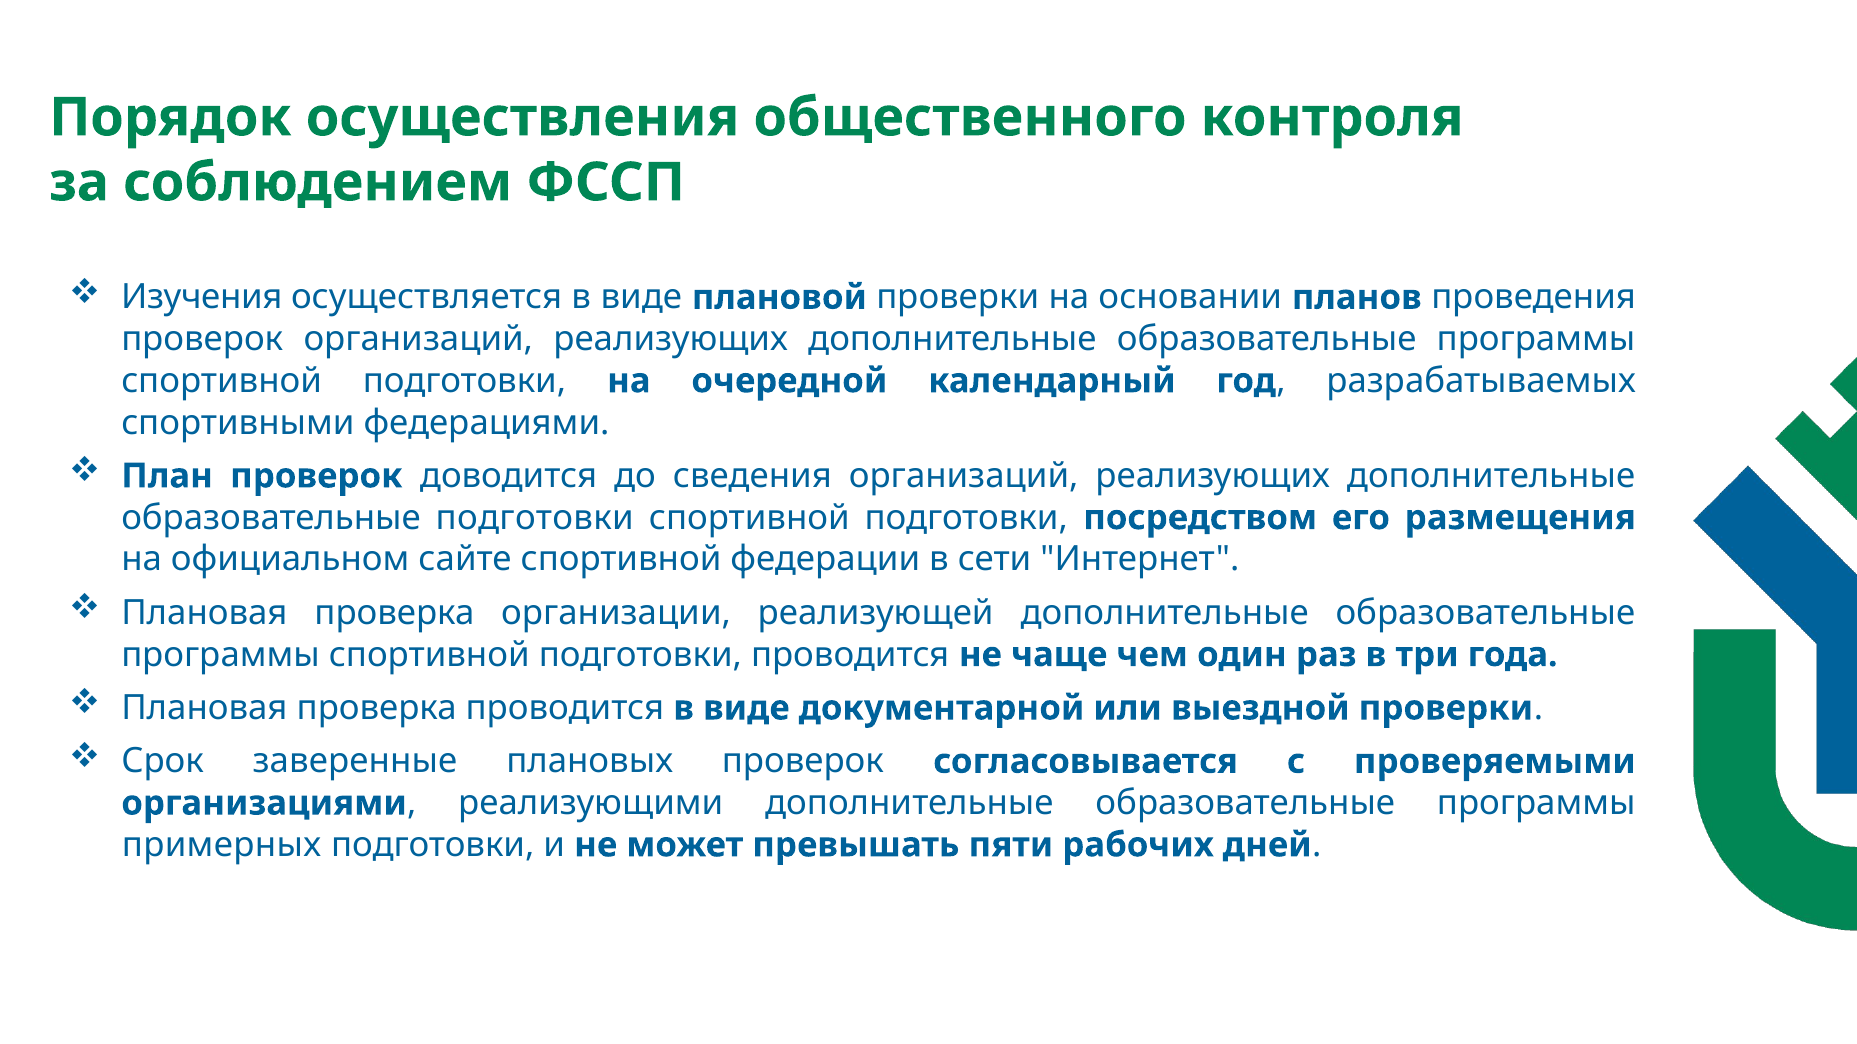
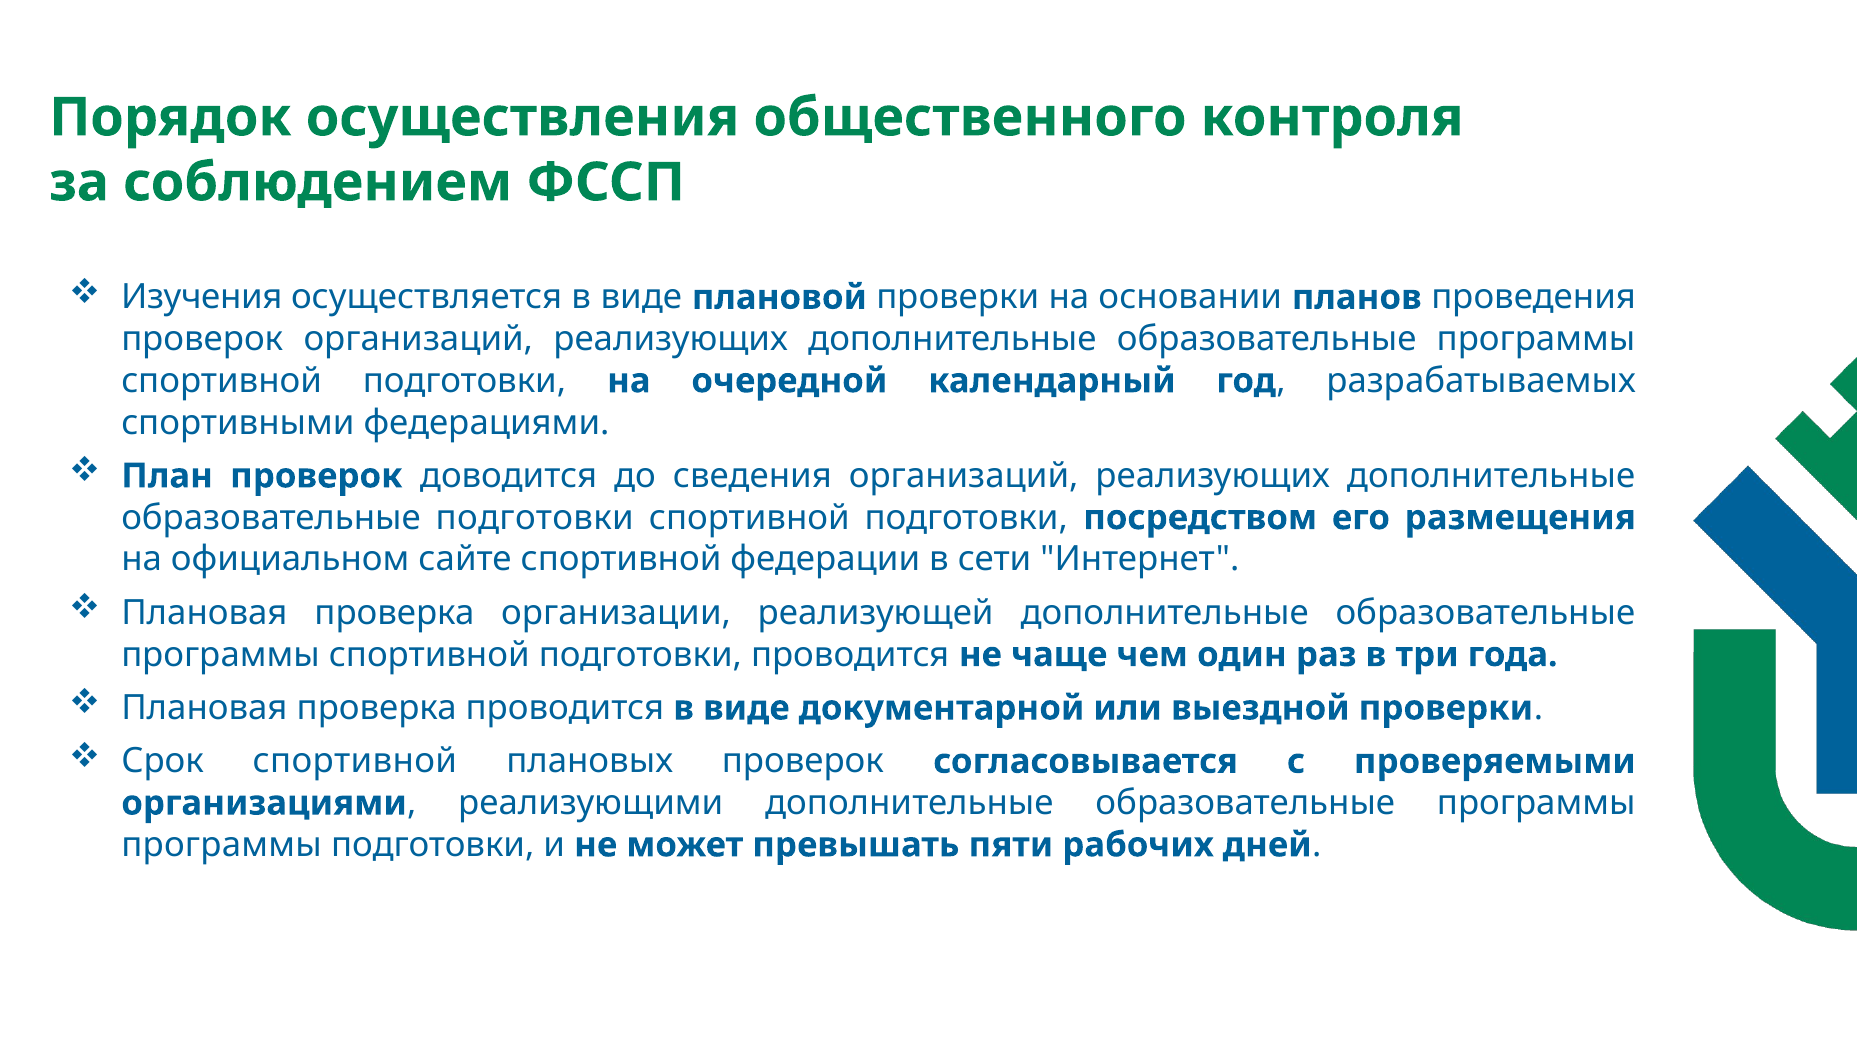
Срок заверенные: заверенные -> спортивной (355, 762)
примерных: примерных -> программы (222, 845)
